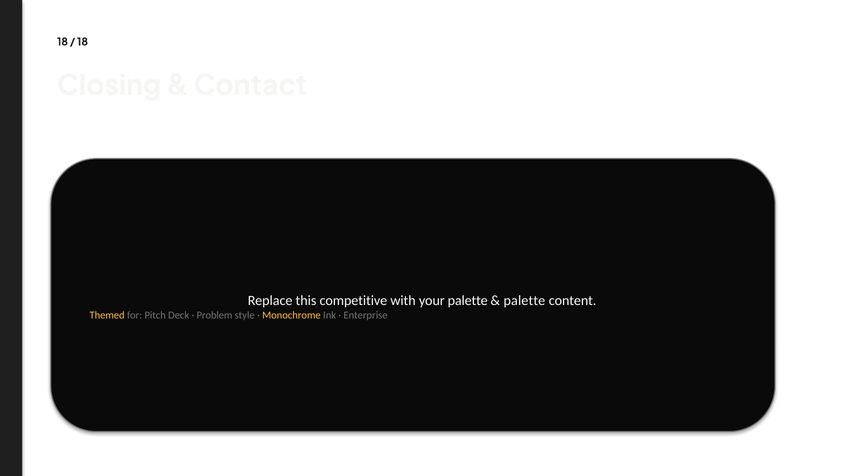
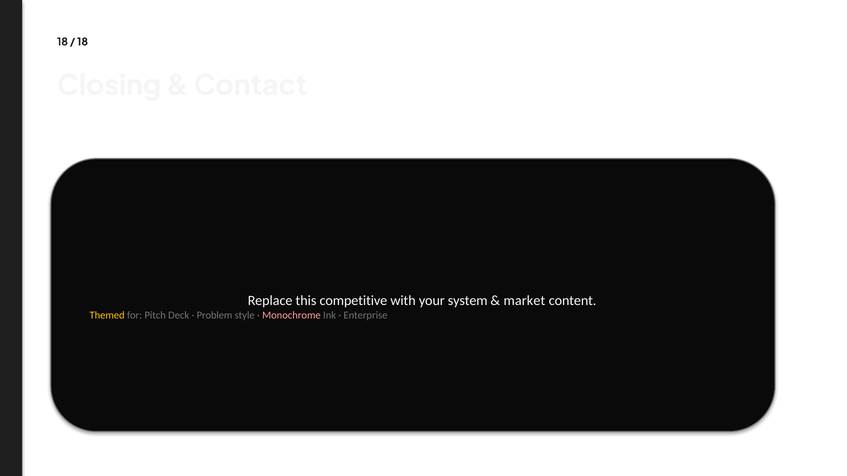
your palette: palette -> system (468, 301)
palette: palette -> market (524, 301)
Monochrome colour: yellow -> pink (291, 316)
